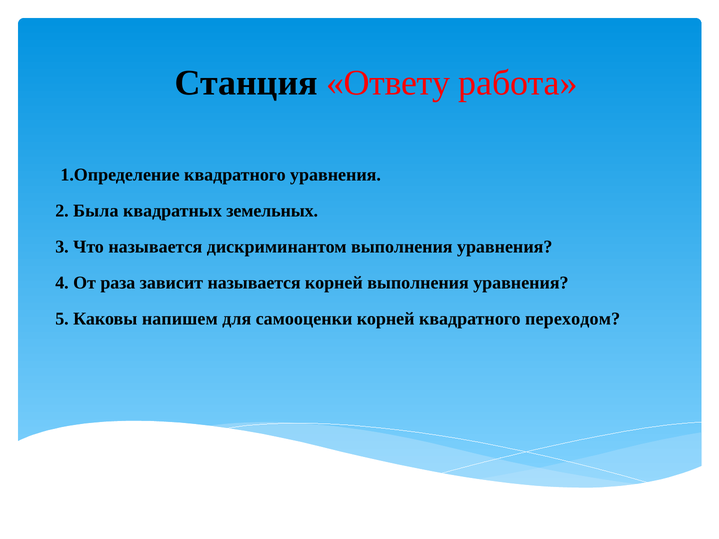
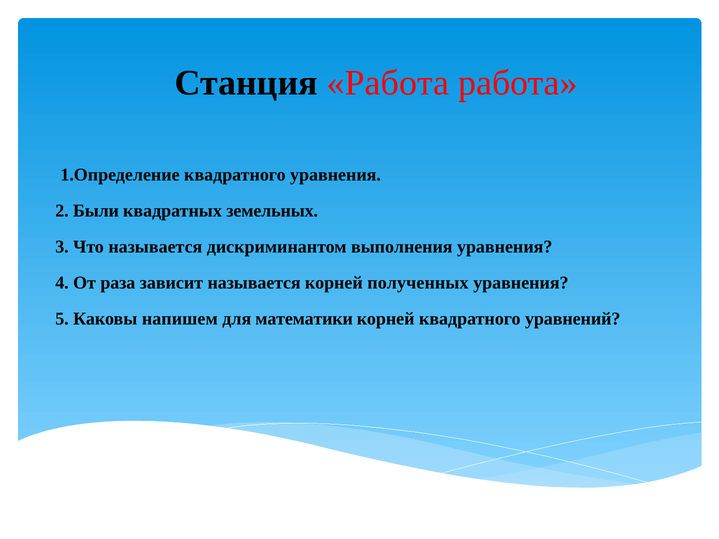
Станция Ответу: Ответу -> Работа (388, 83)
Была: Была -> Были (96, 211)
корней выполнения: выполнения -> полученных (418, 283)
самооценки: самооценки -> математики (304, 319)
переходом: переходом -> уравнений (573, 319)
